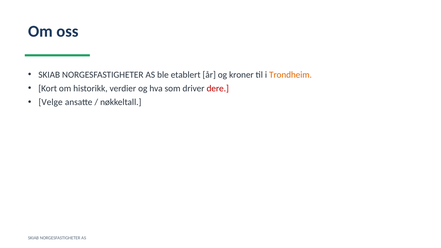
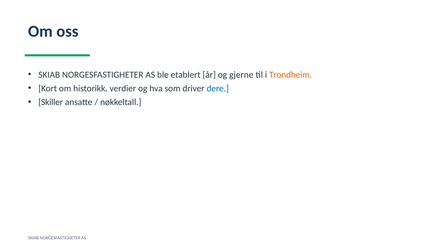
kroner: kroner -> gjerne (241, 75)
dere colour: red -> blue (218, 88)
Velge: Velge -> Skiller (51, 102)
